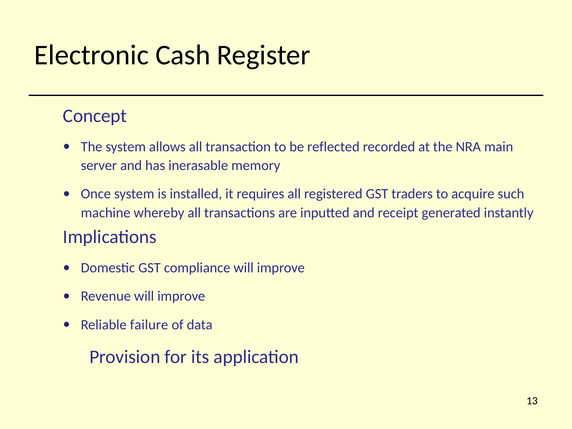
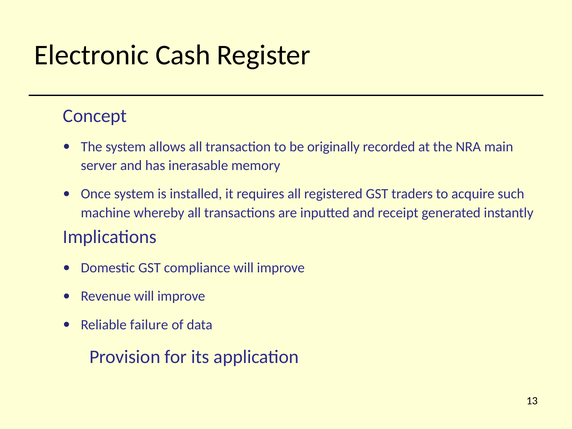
reflected: reflected -> originally (333, 147)
